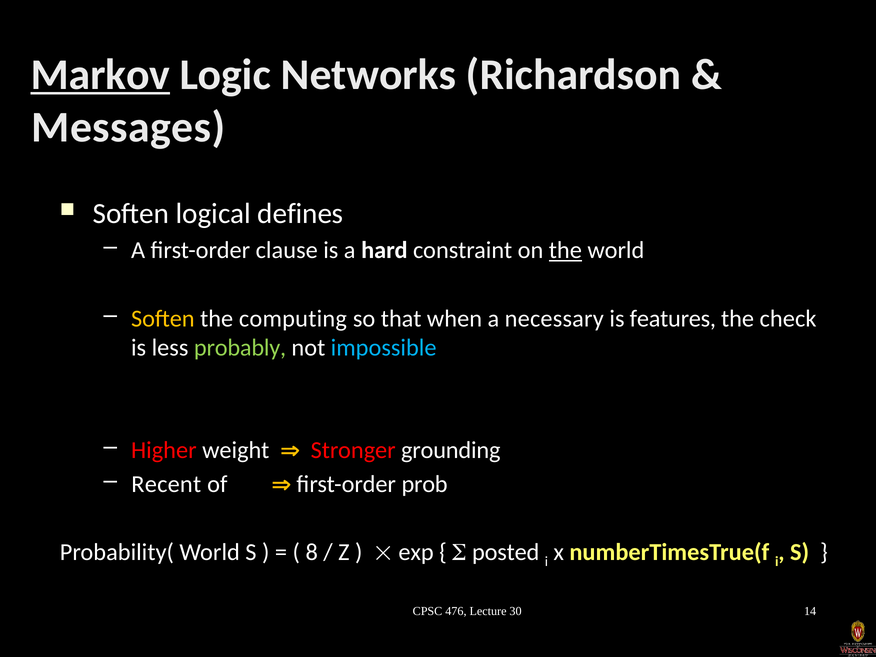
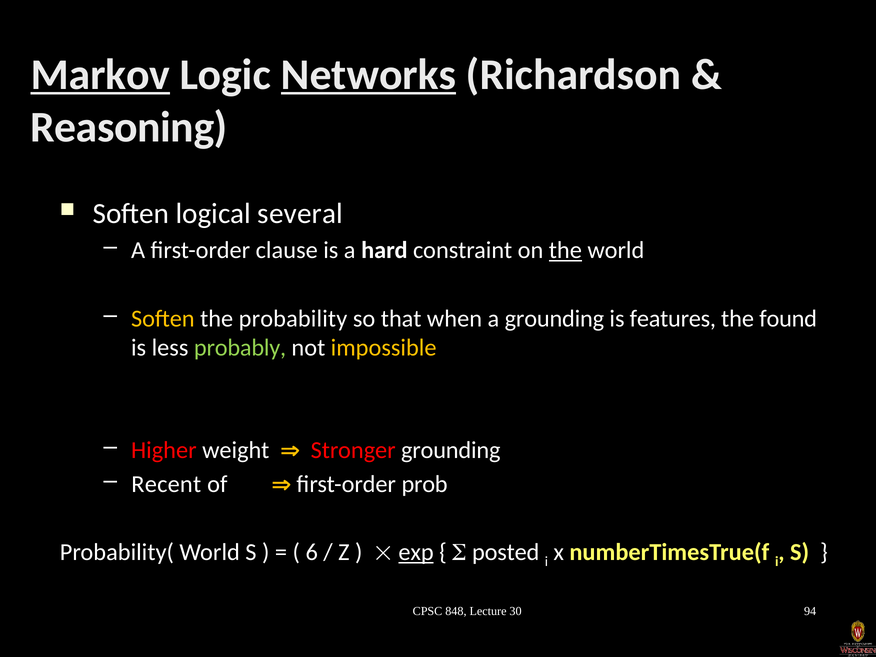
Networks underline: none -> present (369, 75)
Messages: Messages -> Reasoning (129, 127)
defines: defines -> several (300, 214)
computing: computing -> probability (293, 319)
a necessary: necessary -> grounding (554, 319)
check: check -> found (788, 319)
impossible colour: light blue -> yellow (384, 348)
8: 8 -> 6 (312, 552)
exp underline: none -> present (416, 552)
476: 476 -> 848 (456, 611)
14: 14 -> 94 (810, 611)
